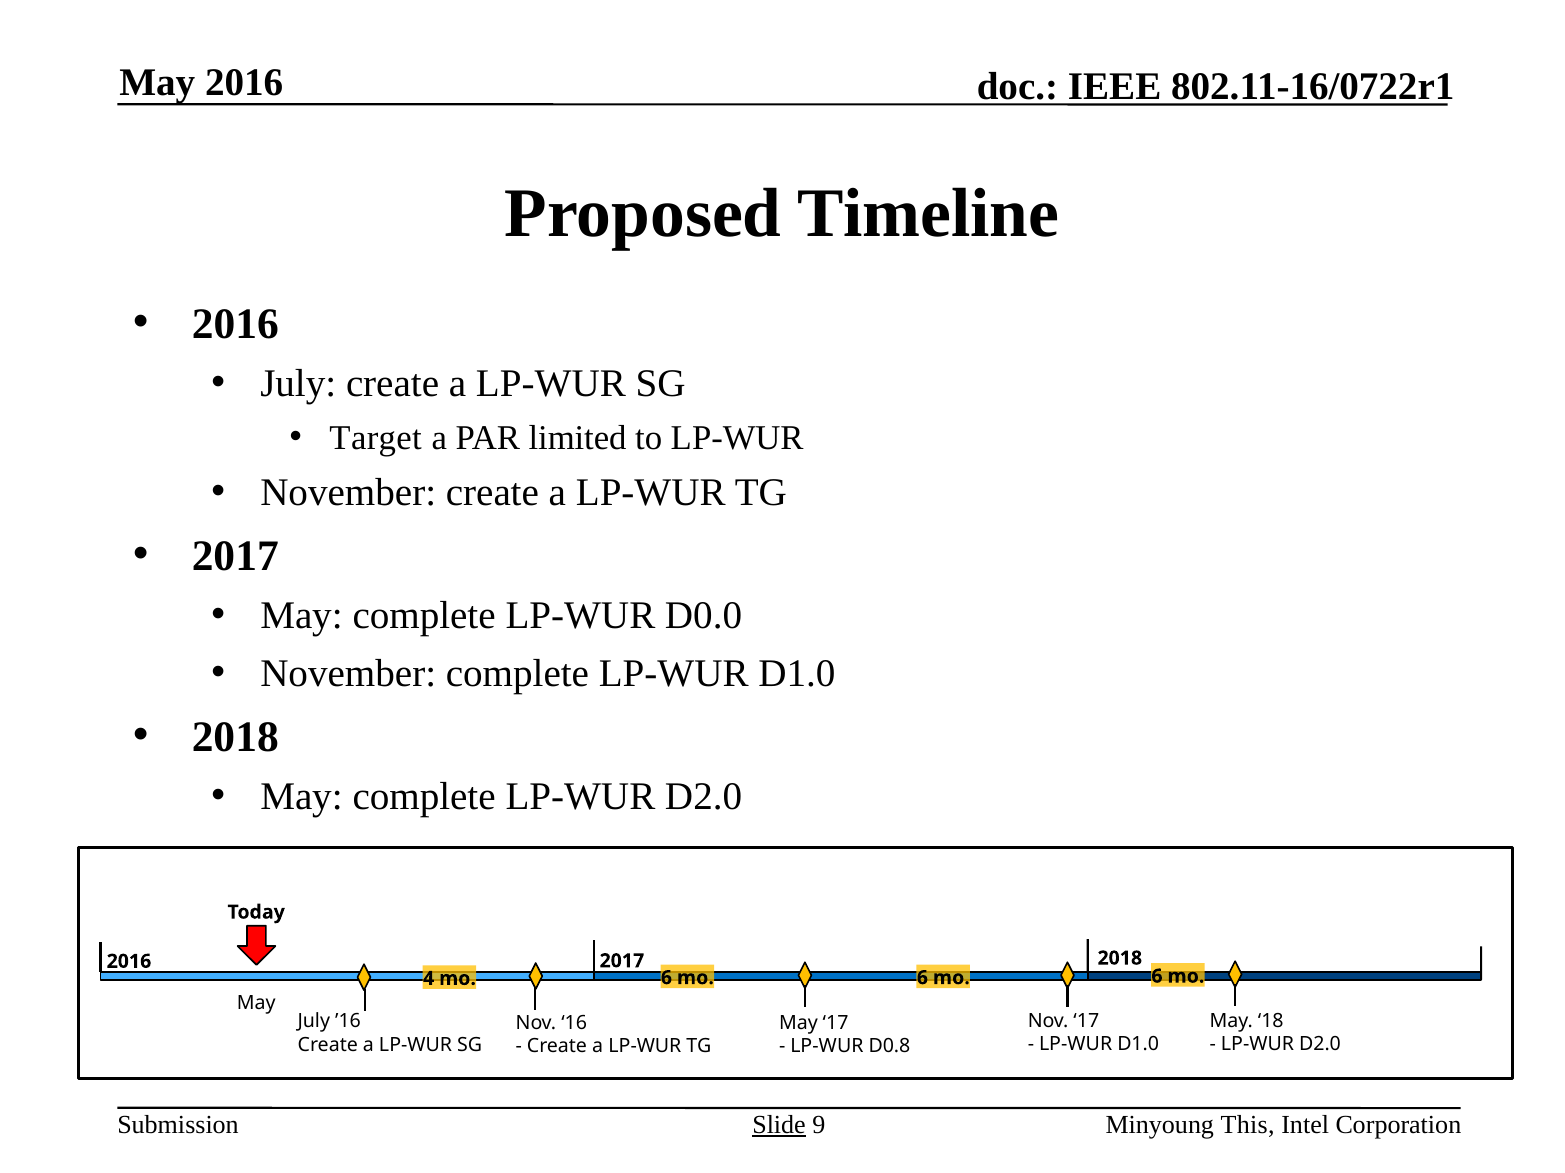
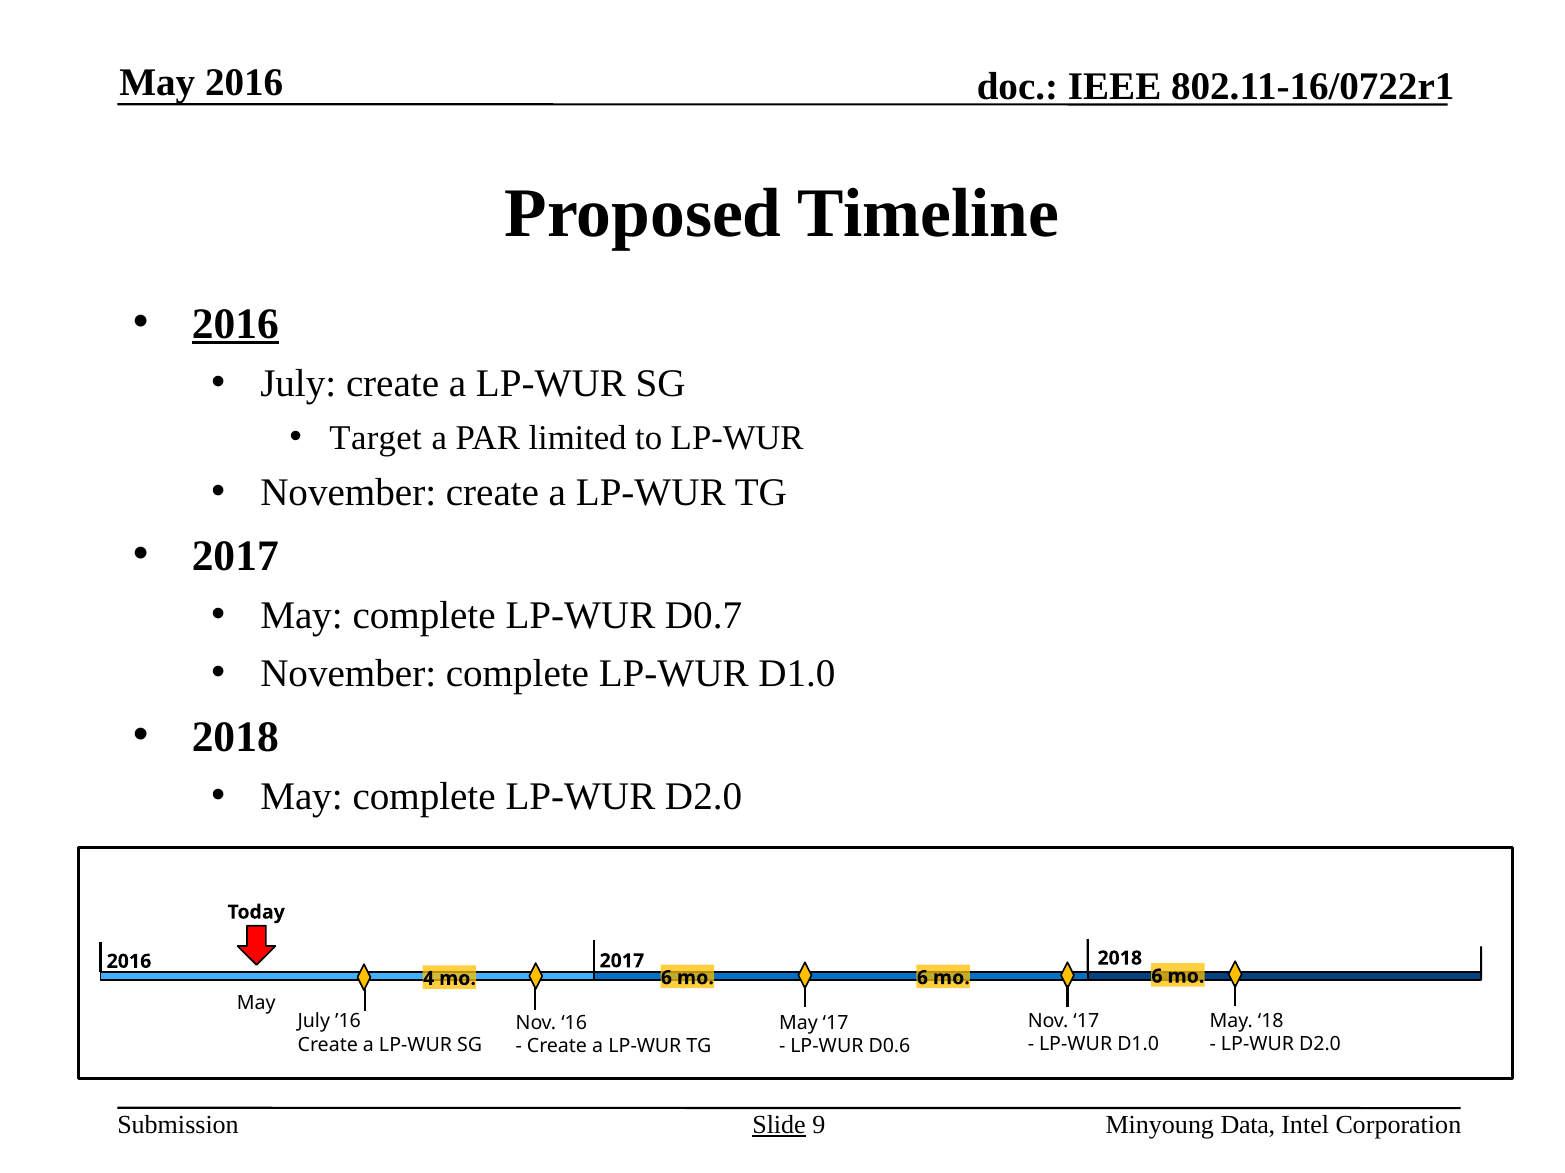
2016 underline: none -> present (235, 324)
D0.0: D0.0 -> D0.7 (704, 616)
D0.8: D0.8 -> D0.6 (889, 1047)
This: This -> Data (1248, 1126)
